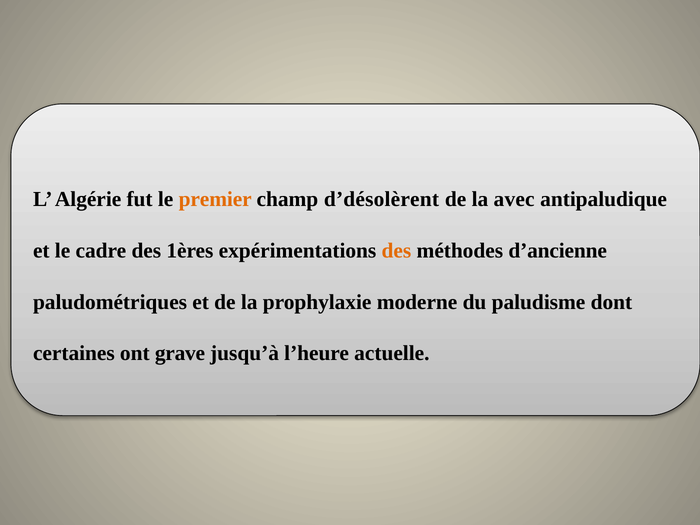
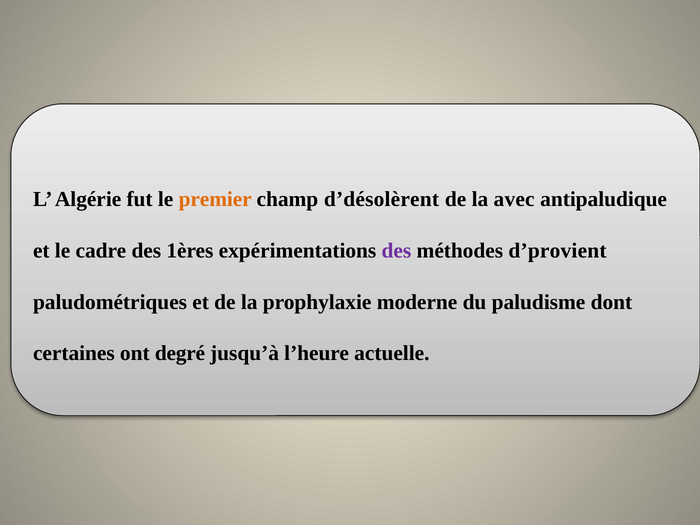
des colour: orange -> purple (396, 251)
d’ancienne: d’ancienne -> d’provient (558, 251)
grave: grave -> degré (180, 353)
